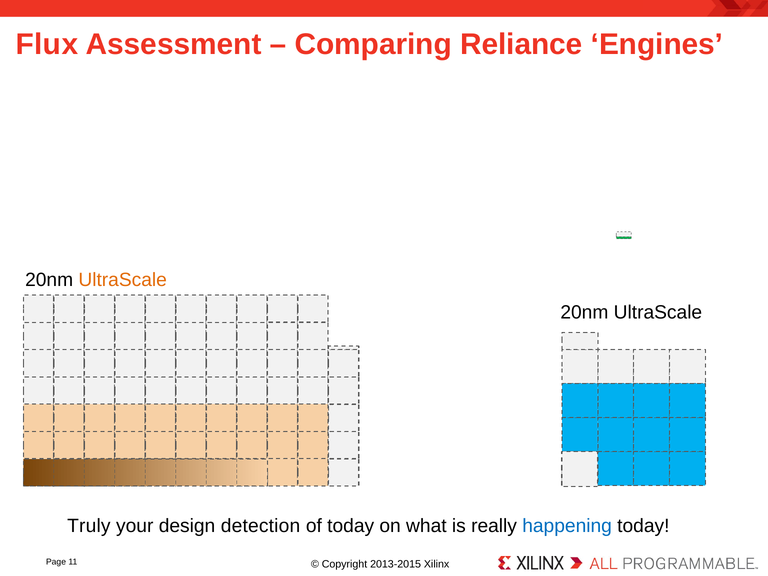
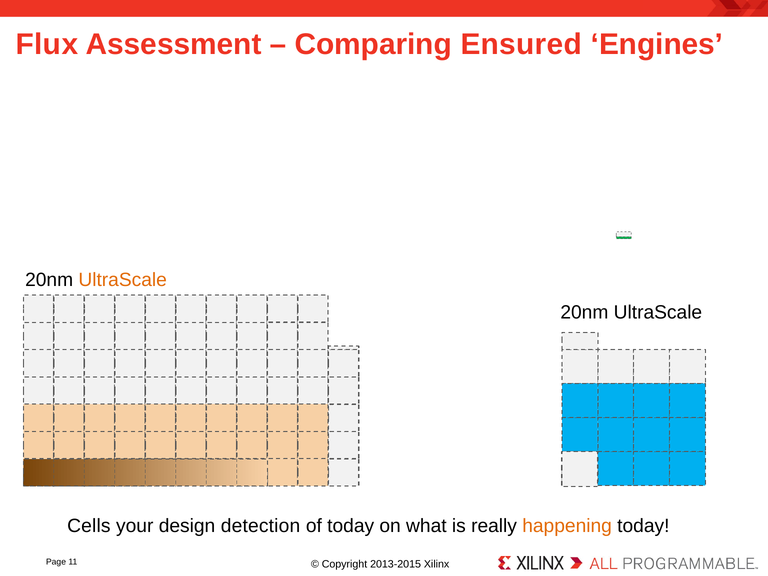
Reliance: Reliance -> Ensured (521, 44)
Truly: Truly -> Cells (89, 526)
happening colour: blue -> orange (567, 526)
